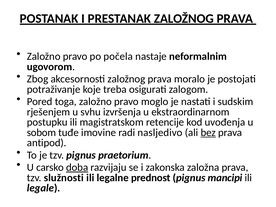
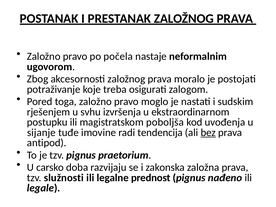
retencije: retencije -> poboljša (165, 122)
sobom: sobom -> sijanje (41, 133)
nasljedivo: nasljedivo -> tendencija (160, 133)
doba underline: present -> none (77, 167)
mancipi: mancipi -> nađeno (225, 178)
